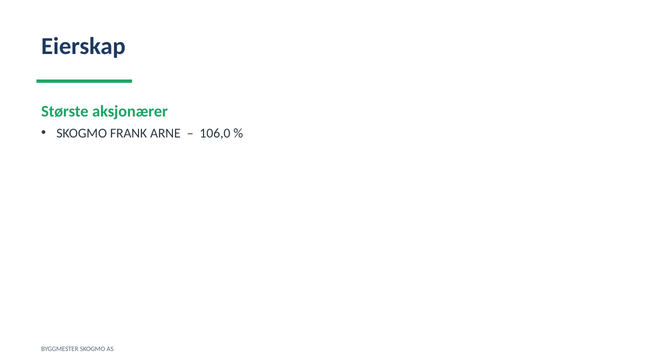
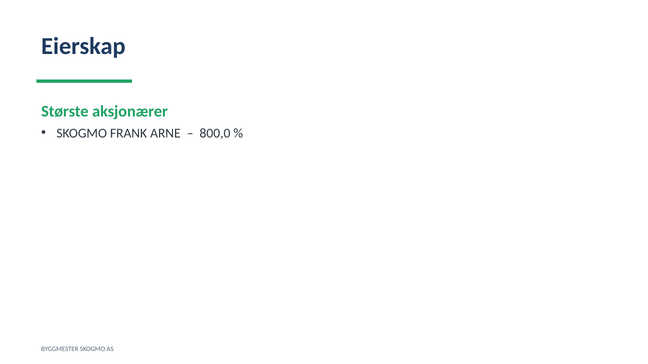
106,0: 106,0 -> 800,0 (215, 133)
